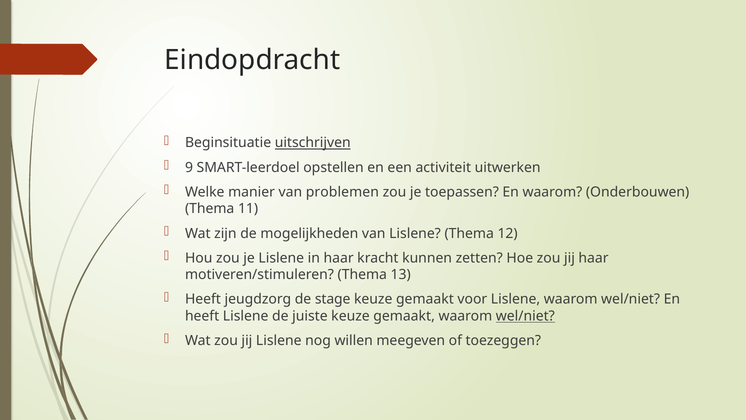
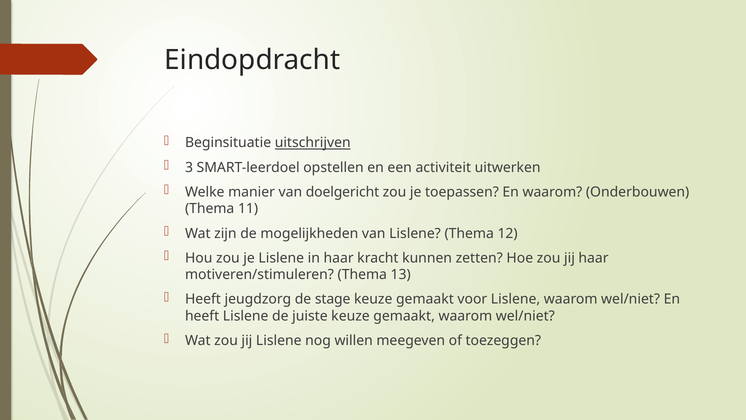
9: 9 -> 3 (189, 167)
problemen: problemen -> doelgericht (342, 192)
wel/niet underline: present -> none (525, 316)
